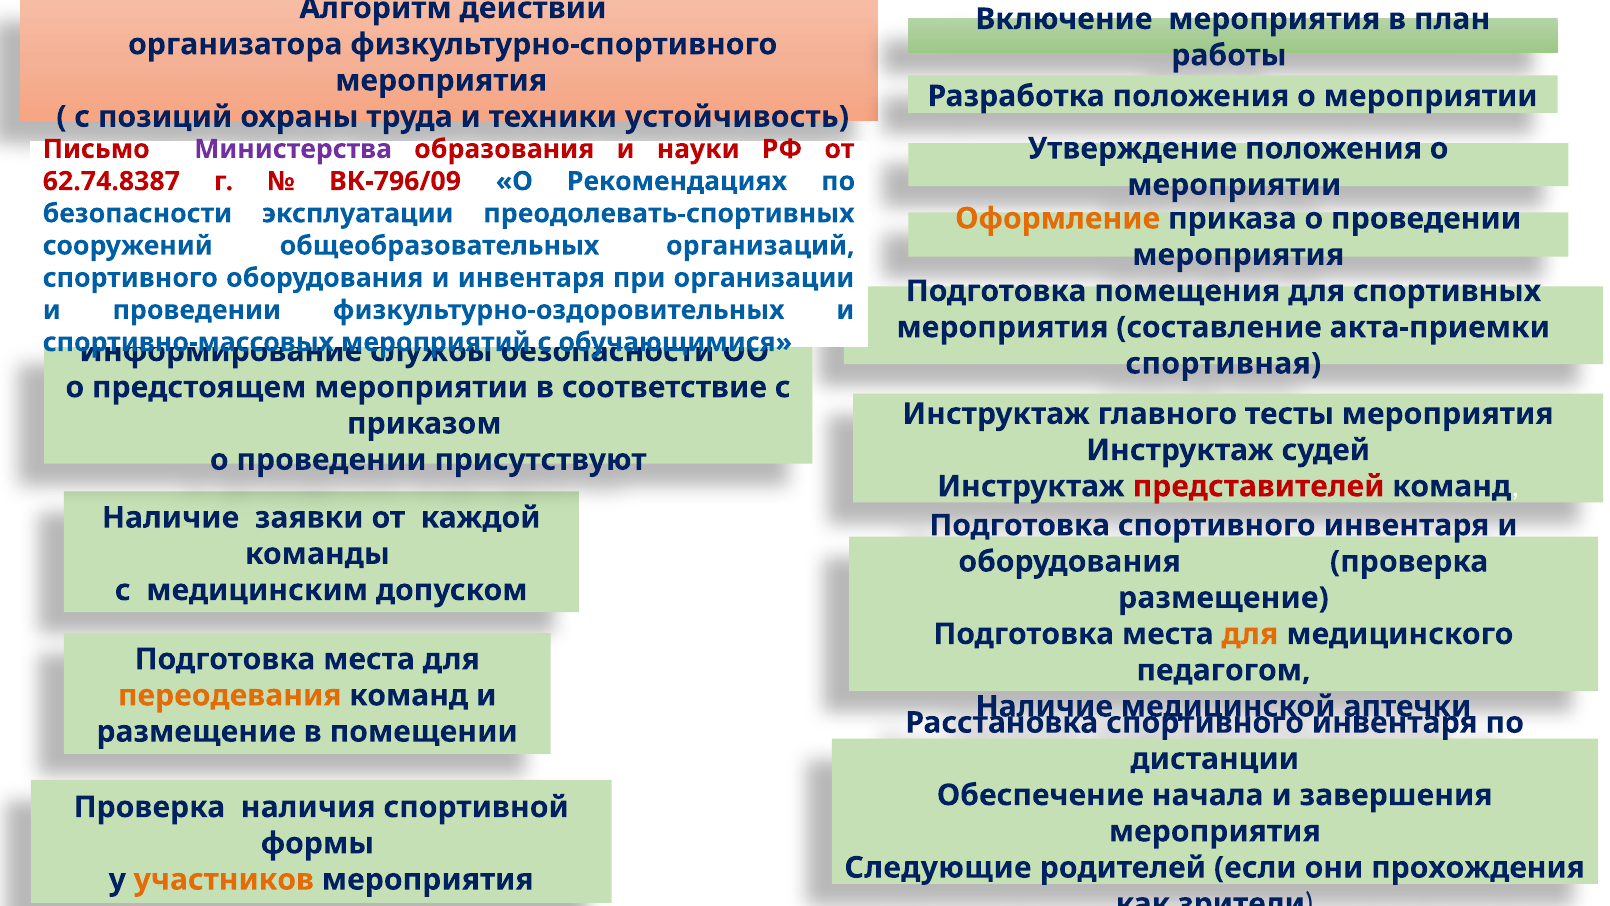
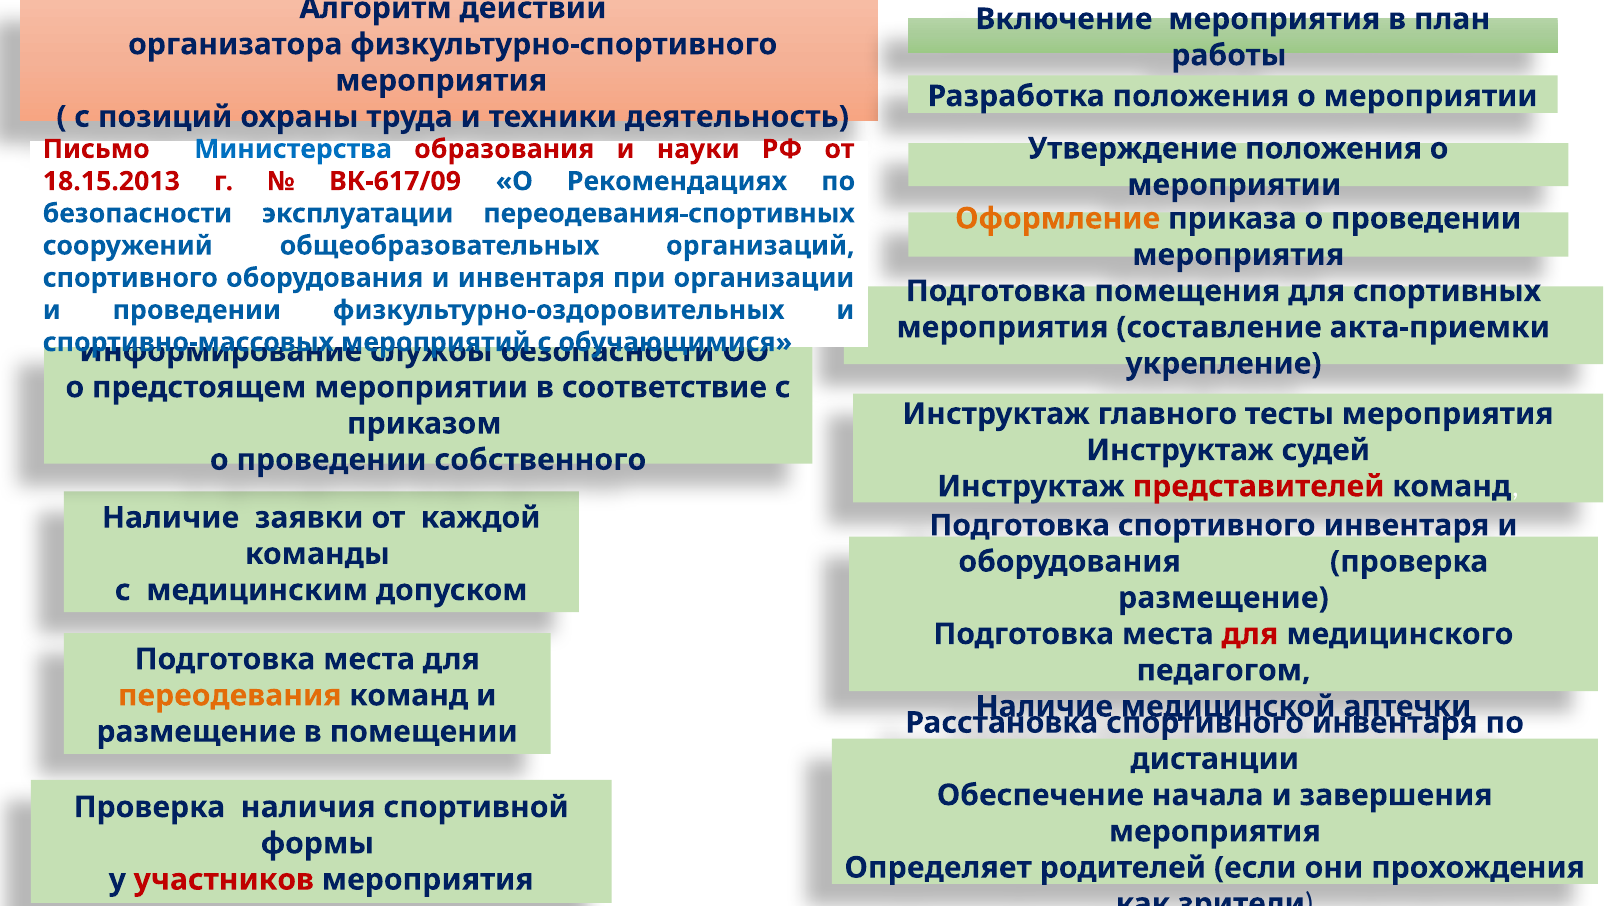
устойчивость: устойчивость -> деятельность (737, 117)
Министерства colour: purple -> blue (293, 149)
62.74.8387: 62.74.8387 -> 18.15.2013 (111, 181)
ВК-796/09: ВК-796/09 -> ВК-617/09 (395, 181)
преодолевать-спортивных: преодолевать-спортивных -> переодевания-спортивных (669, 213)
спортивная: спортивная -> укрепление (1223, 363)
присутствуют: присутствуют -> собственного (540, 460)
для colour: orange -> red (1250, 634)
Следующие: Следующие -> Определяет (938, 867)
участников colour: orange -> red (224, 879)
